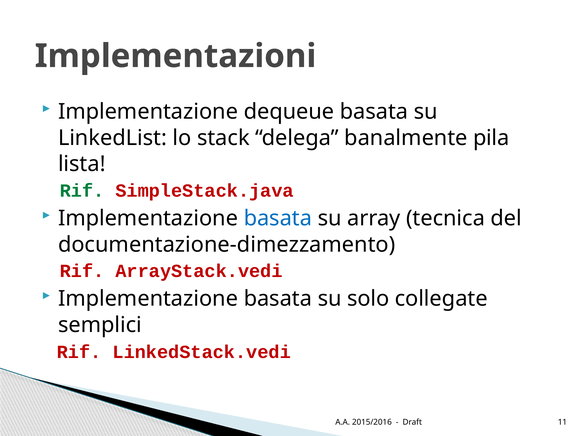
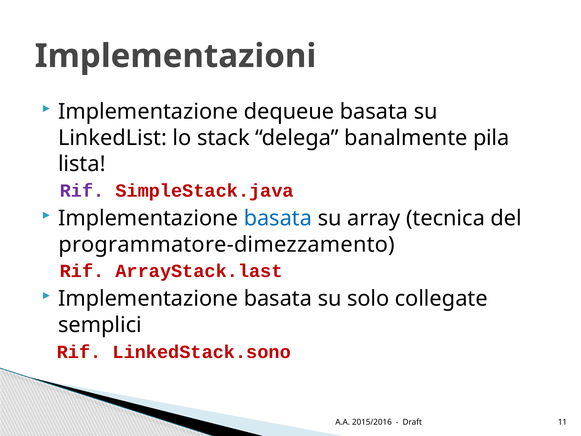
Rif colour: green -> purple (82, 191)
documentazione-dimezzamento: documentazione-dimezzamento -> programmatore-dimezzamento (227, 244)
ArrayStack.vedi: ArrayStack.vedi -> ArrayStack.last (199, 271)
LinkedStack.vedi: LinkedStack.vedi -> LinkedStack.sono (202, 352)
